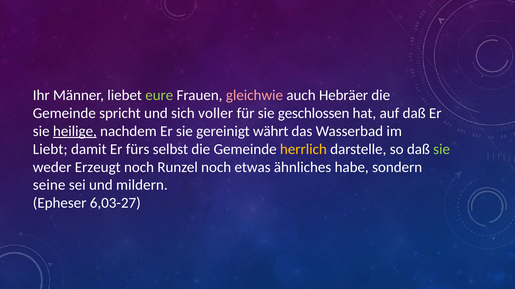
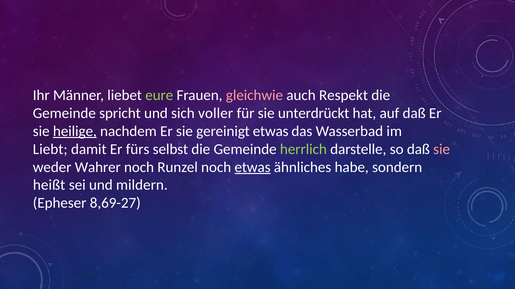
Hebräer: Hebräer -> Respekt (343, 95)
geschlossen: geschlossen -> unterdrückt (314, 113)
gereinigt währt: währt -> etwas (271, 131)
herrlich colour: yellow -> light green (303, 149)
sie colour: light green -> pink (442, 149)
Erzeugt: Erzeugt -> Wahrer (98, 167)
etwas underline: none -> present (253, 167)
seine: seine -> heißt (49, 185)
6,03-27: 6,03-27 -> 8,69-27 (115, 203)
